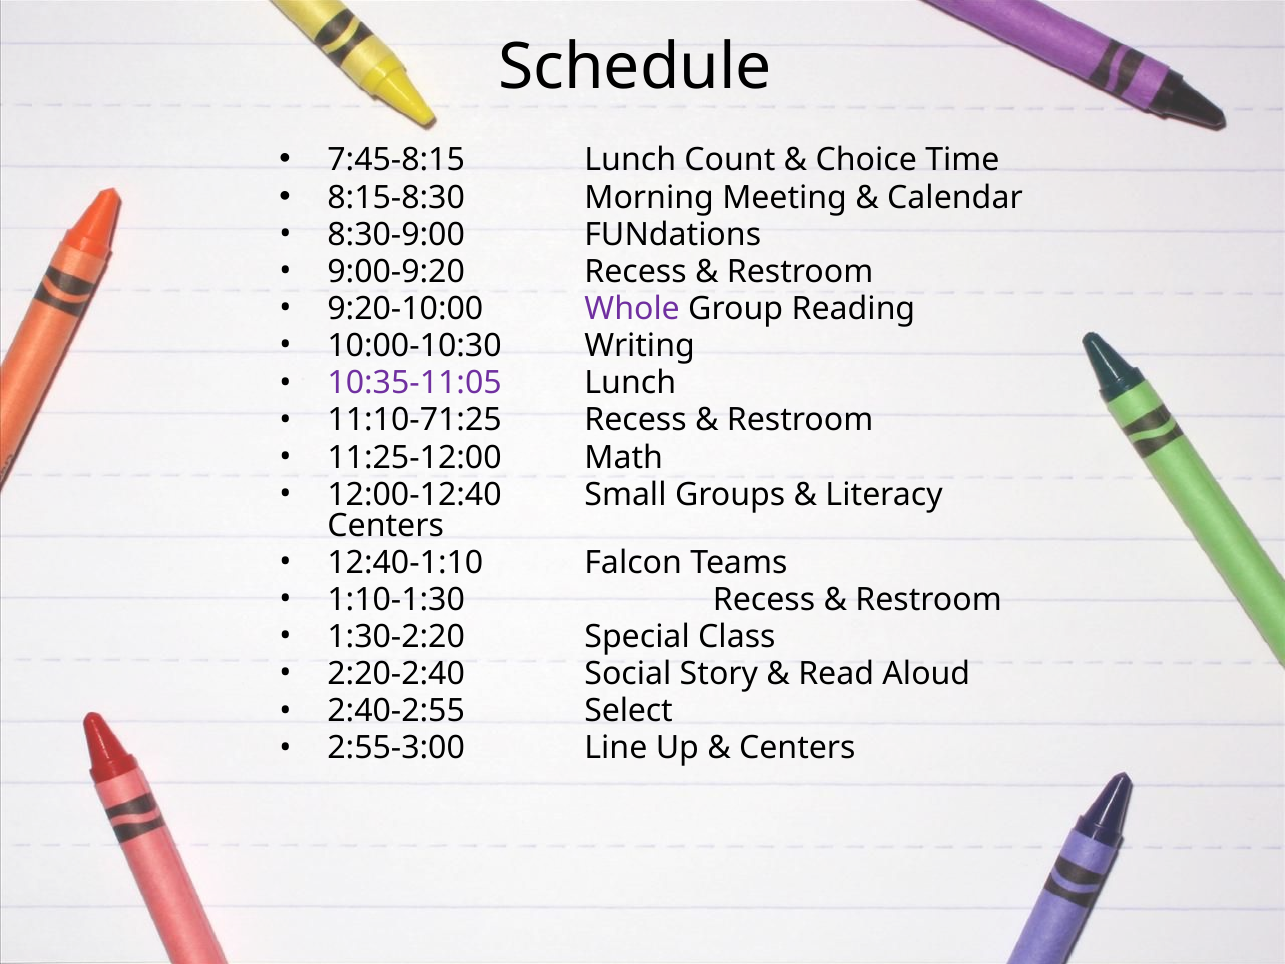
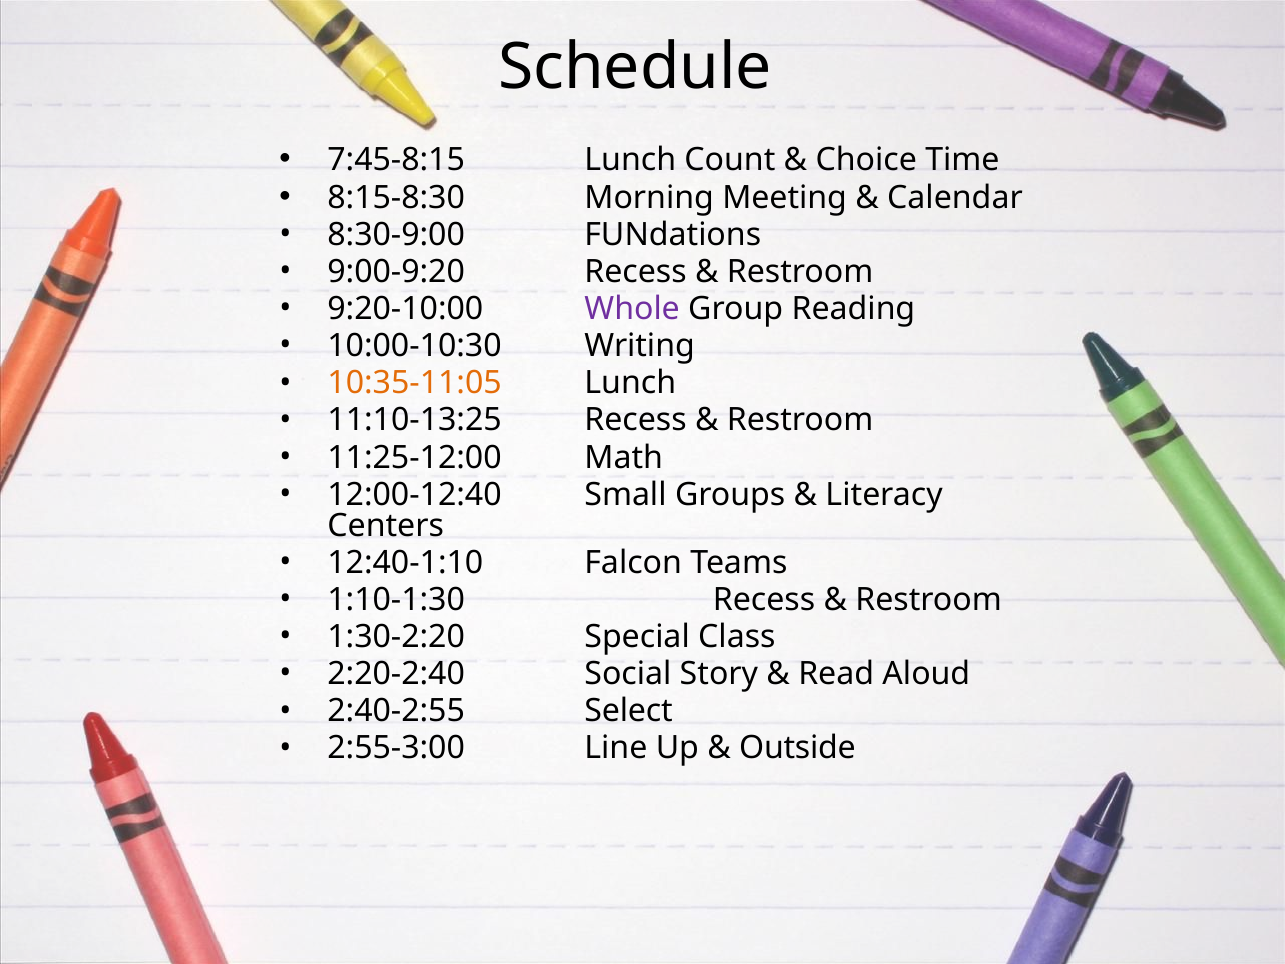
10:35-11:05 colour: purple -> orange (415, 383)
11:10-71:25: 11:10-71:25 -> 11:10-13:25 (415, 420)
Centers: Centers -> Outside (797, 748)
